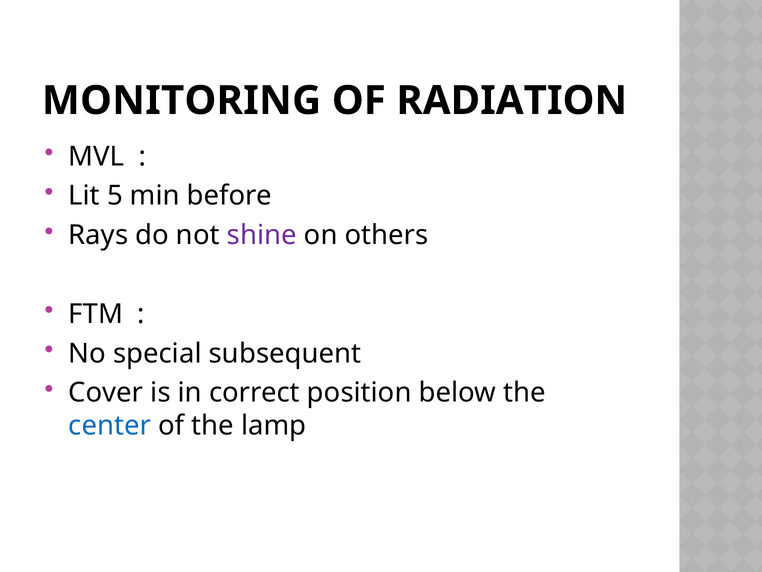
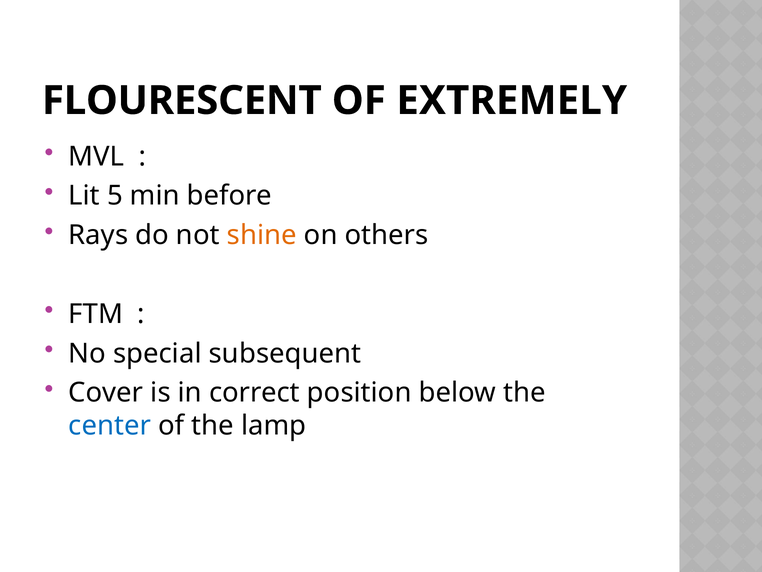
MONITORING: MONITORING -> FLOURESCENT (182, 101)
RADIATION: RADIATION -> EXTREMELY (512, 101)
shine colour: purple -> orange (262, 235)
